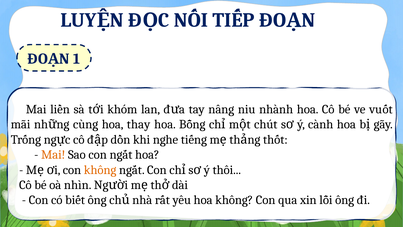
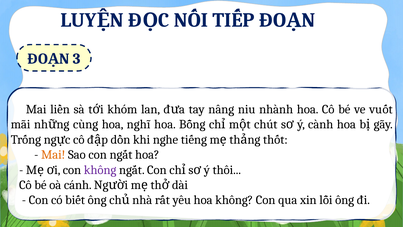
1: 1 -> 3 (77, 59)
thay: thay -> nghĩ (139, 124)
không colour: orange -> purple (100, 170)
nhìn: nhìn -> cánh (78, 185)
